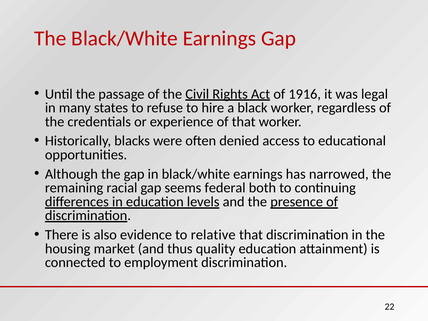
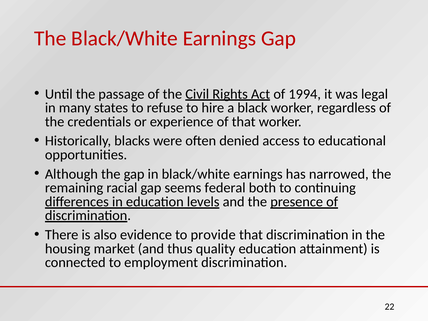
1916: 1916 -> 1994 (305, 94)
relative: relative -> provide (213, 235)
